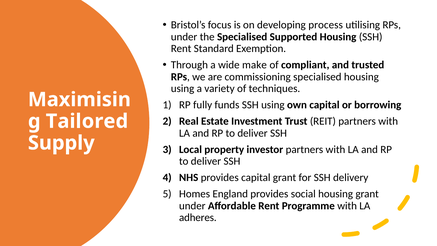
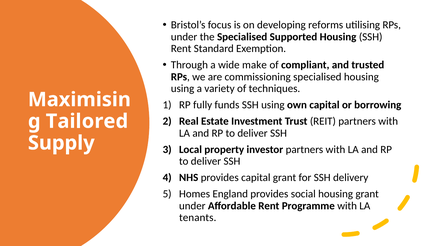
process: process -> reforms (326, 25)
adheres: adheres -> tenants (198, 217)
